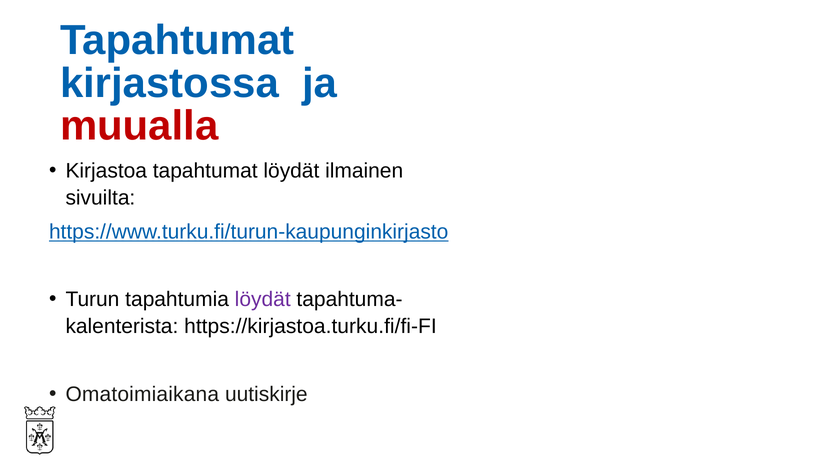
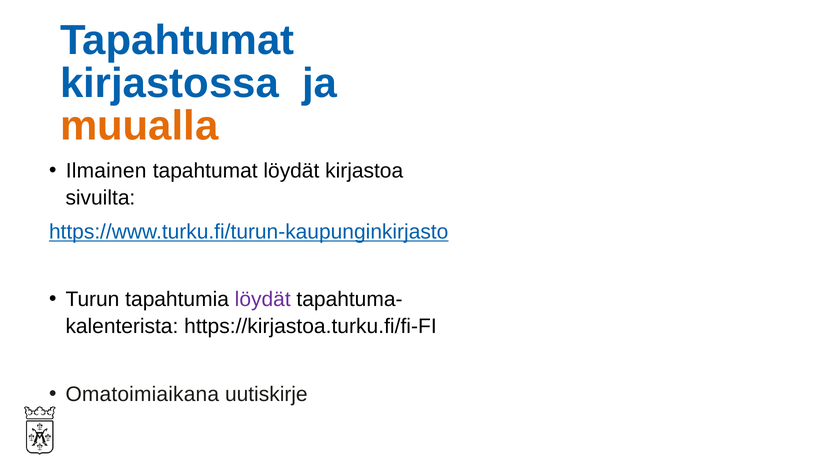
muualla colour: red -> orange (139, 126)
Kirjastoa: Kirjastoa -> Ilmainen (106, 171)
ilmainen: ilmainen -> kirjastoa (364, 171)
